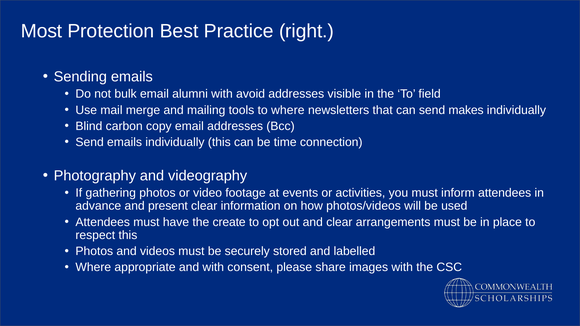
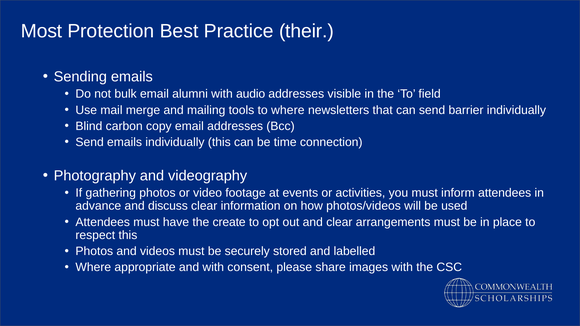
right: right -> their (306, 31)
avoid: avoid -> audio (251, 94)
makes: makes -> barrier (466, 110)
present: present -> discuss (168, 206)
